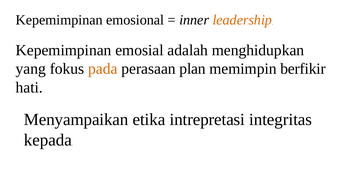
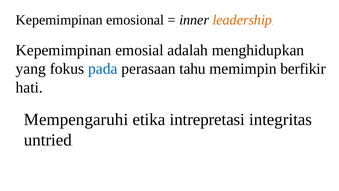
pada colour: orange -> blue (103, 69)
plan: plan -> tahu (193, 69)
Menyampaikan: Menyampaikan -> Mempengaruhi (76, 119)
kepada: kepada -> untried (48, 140)
